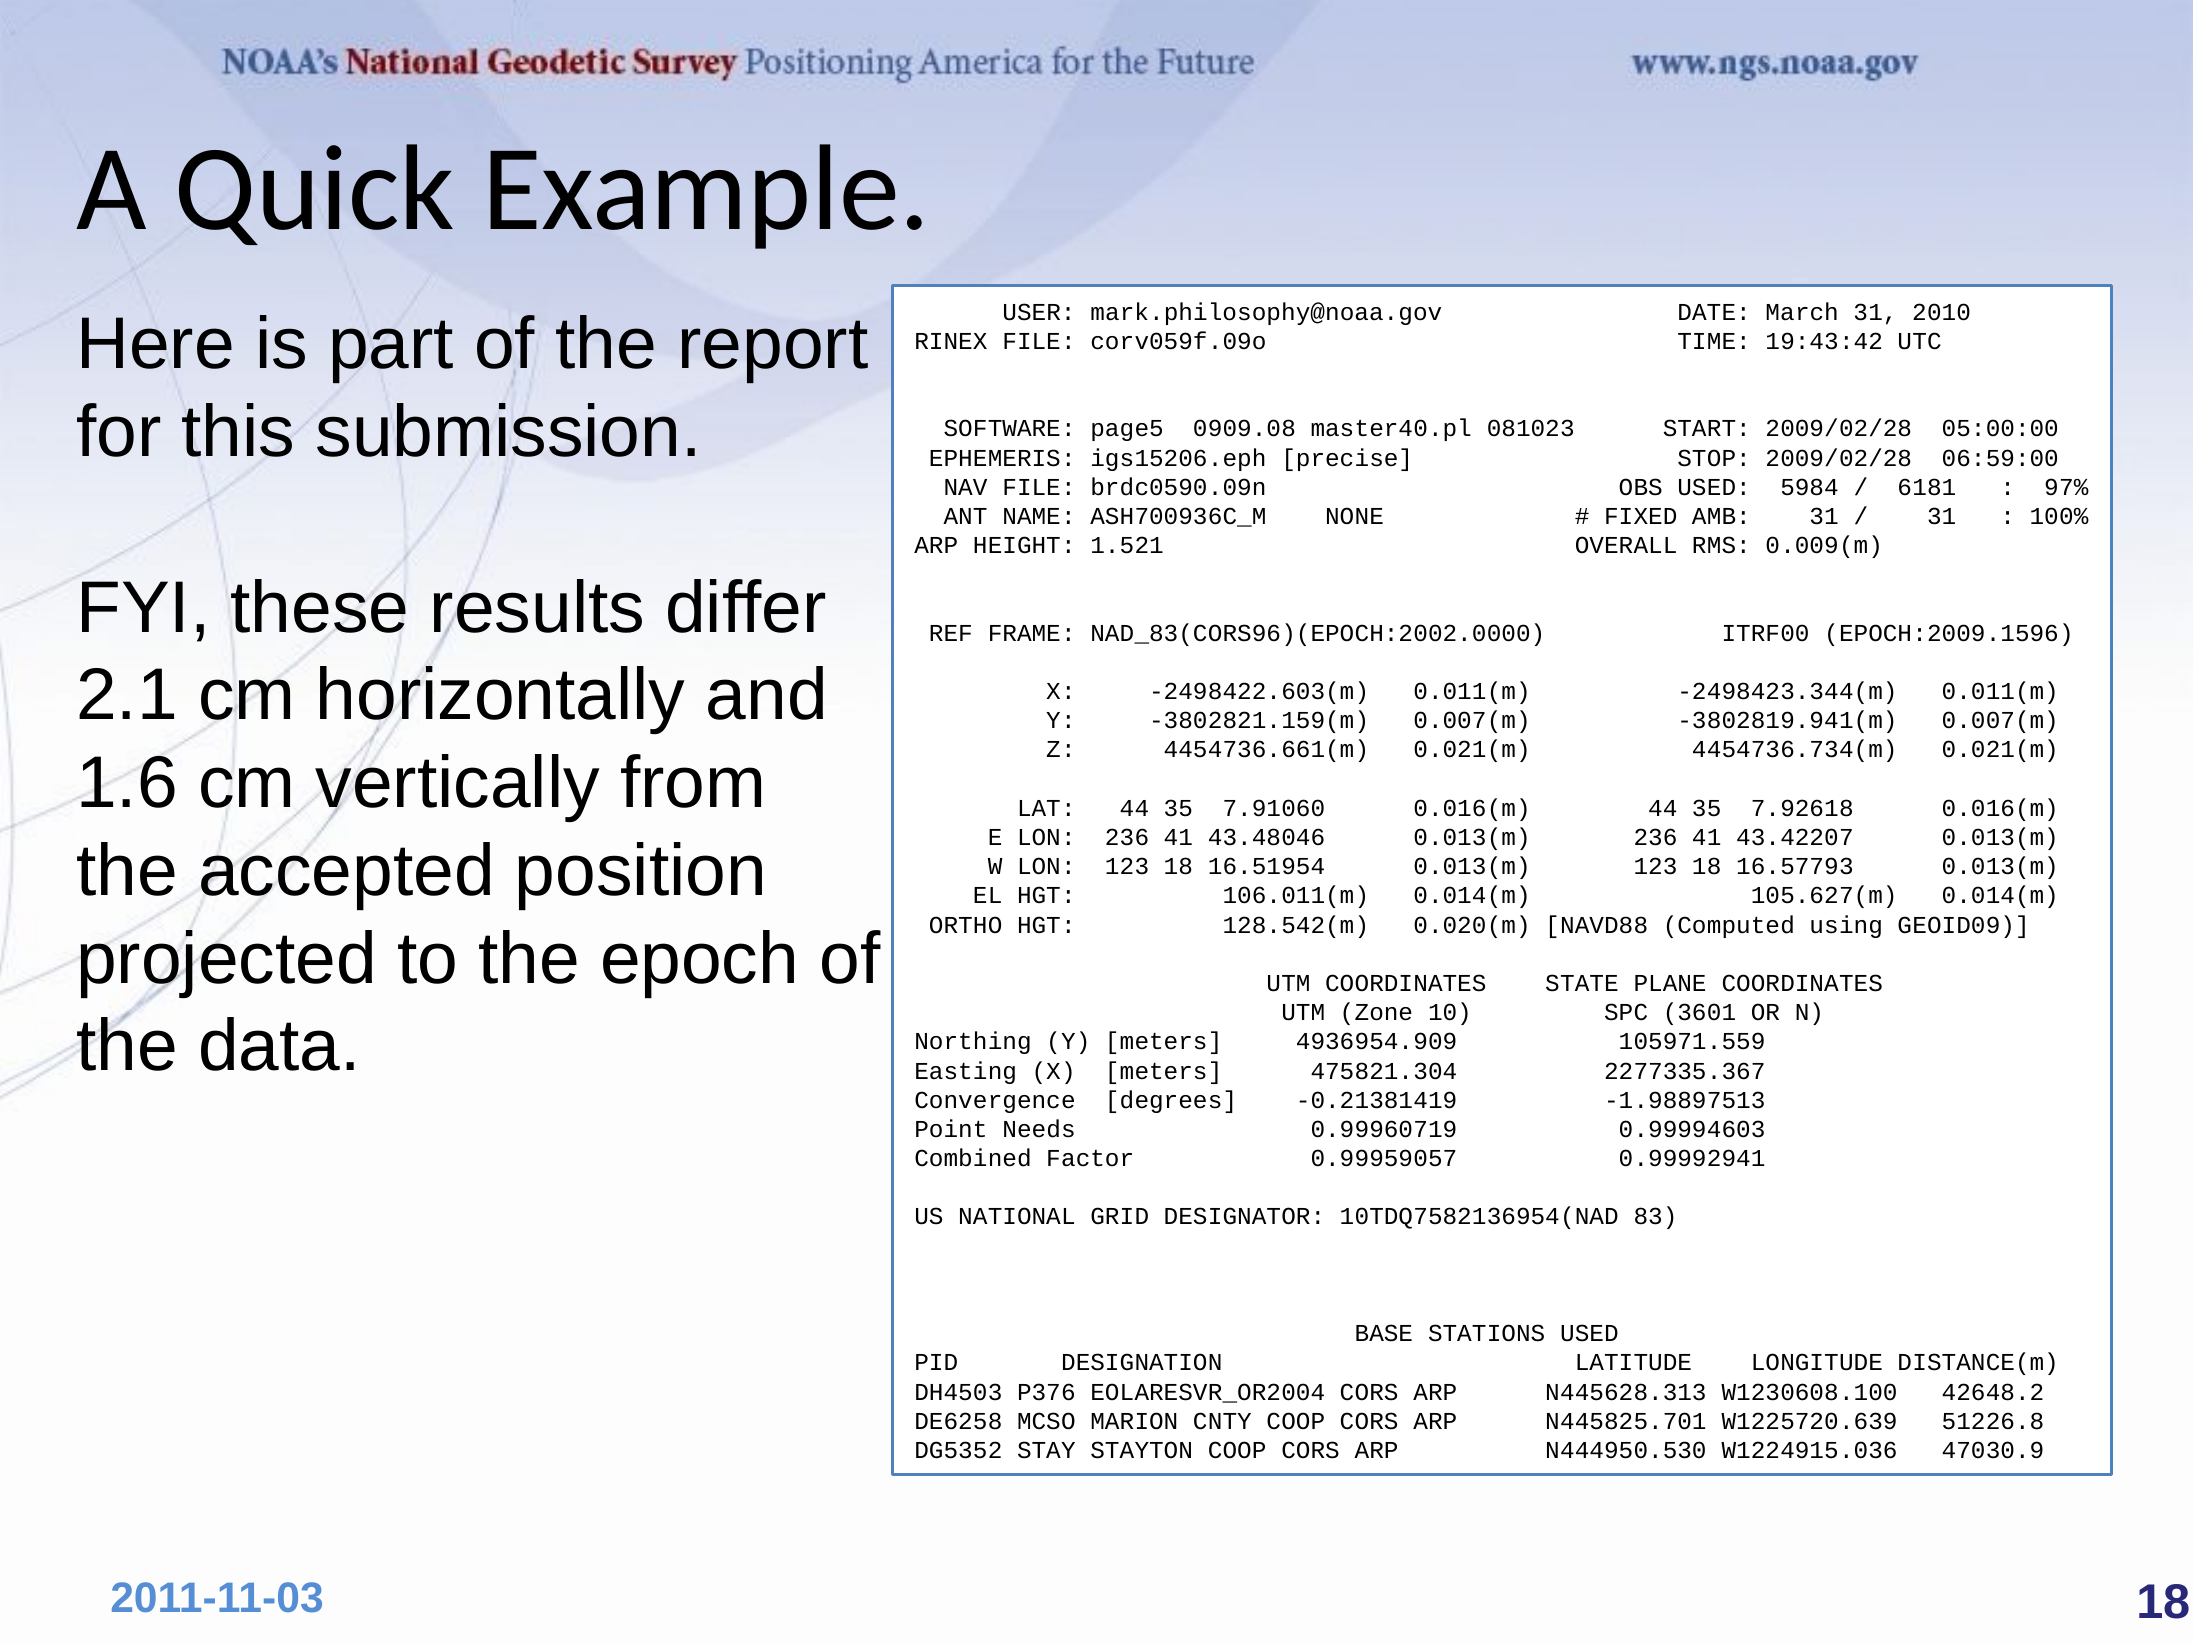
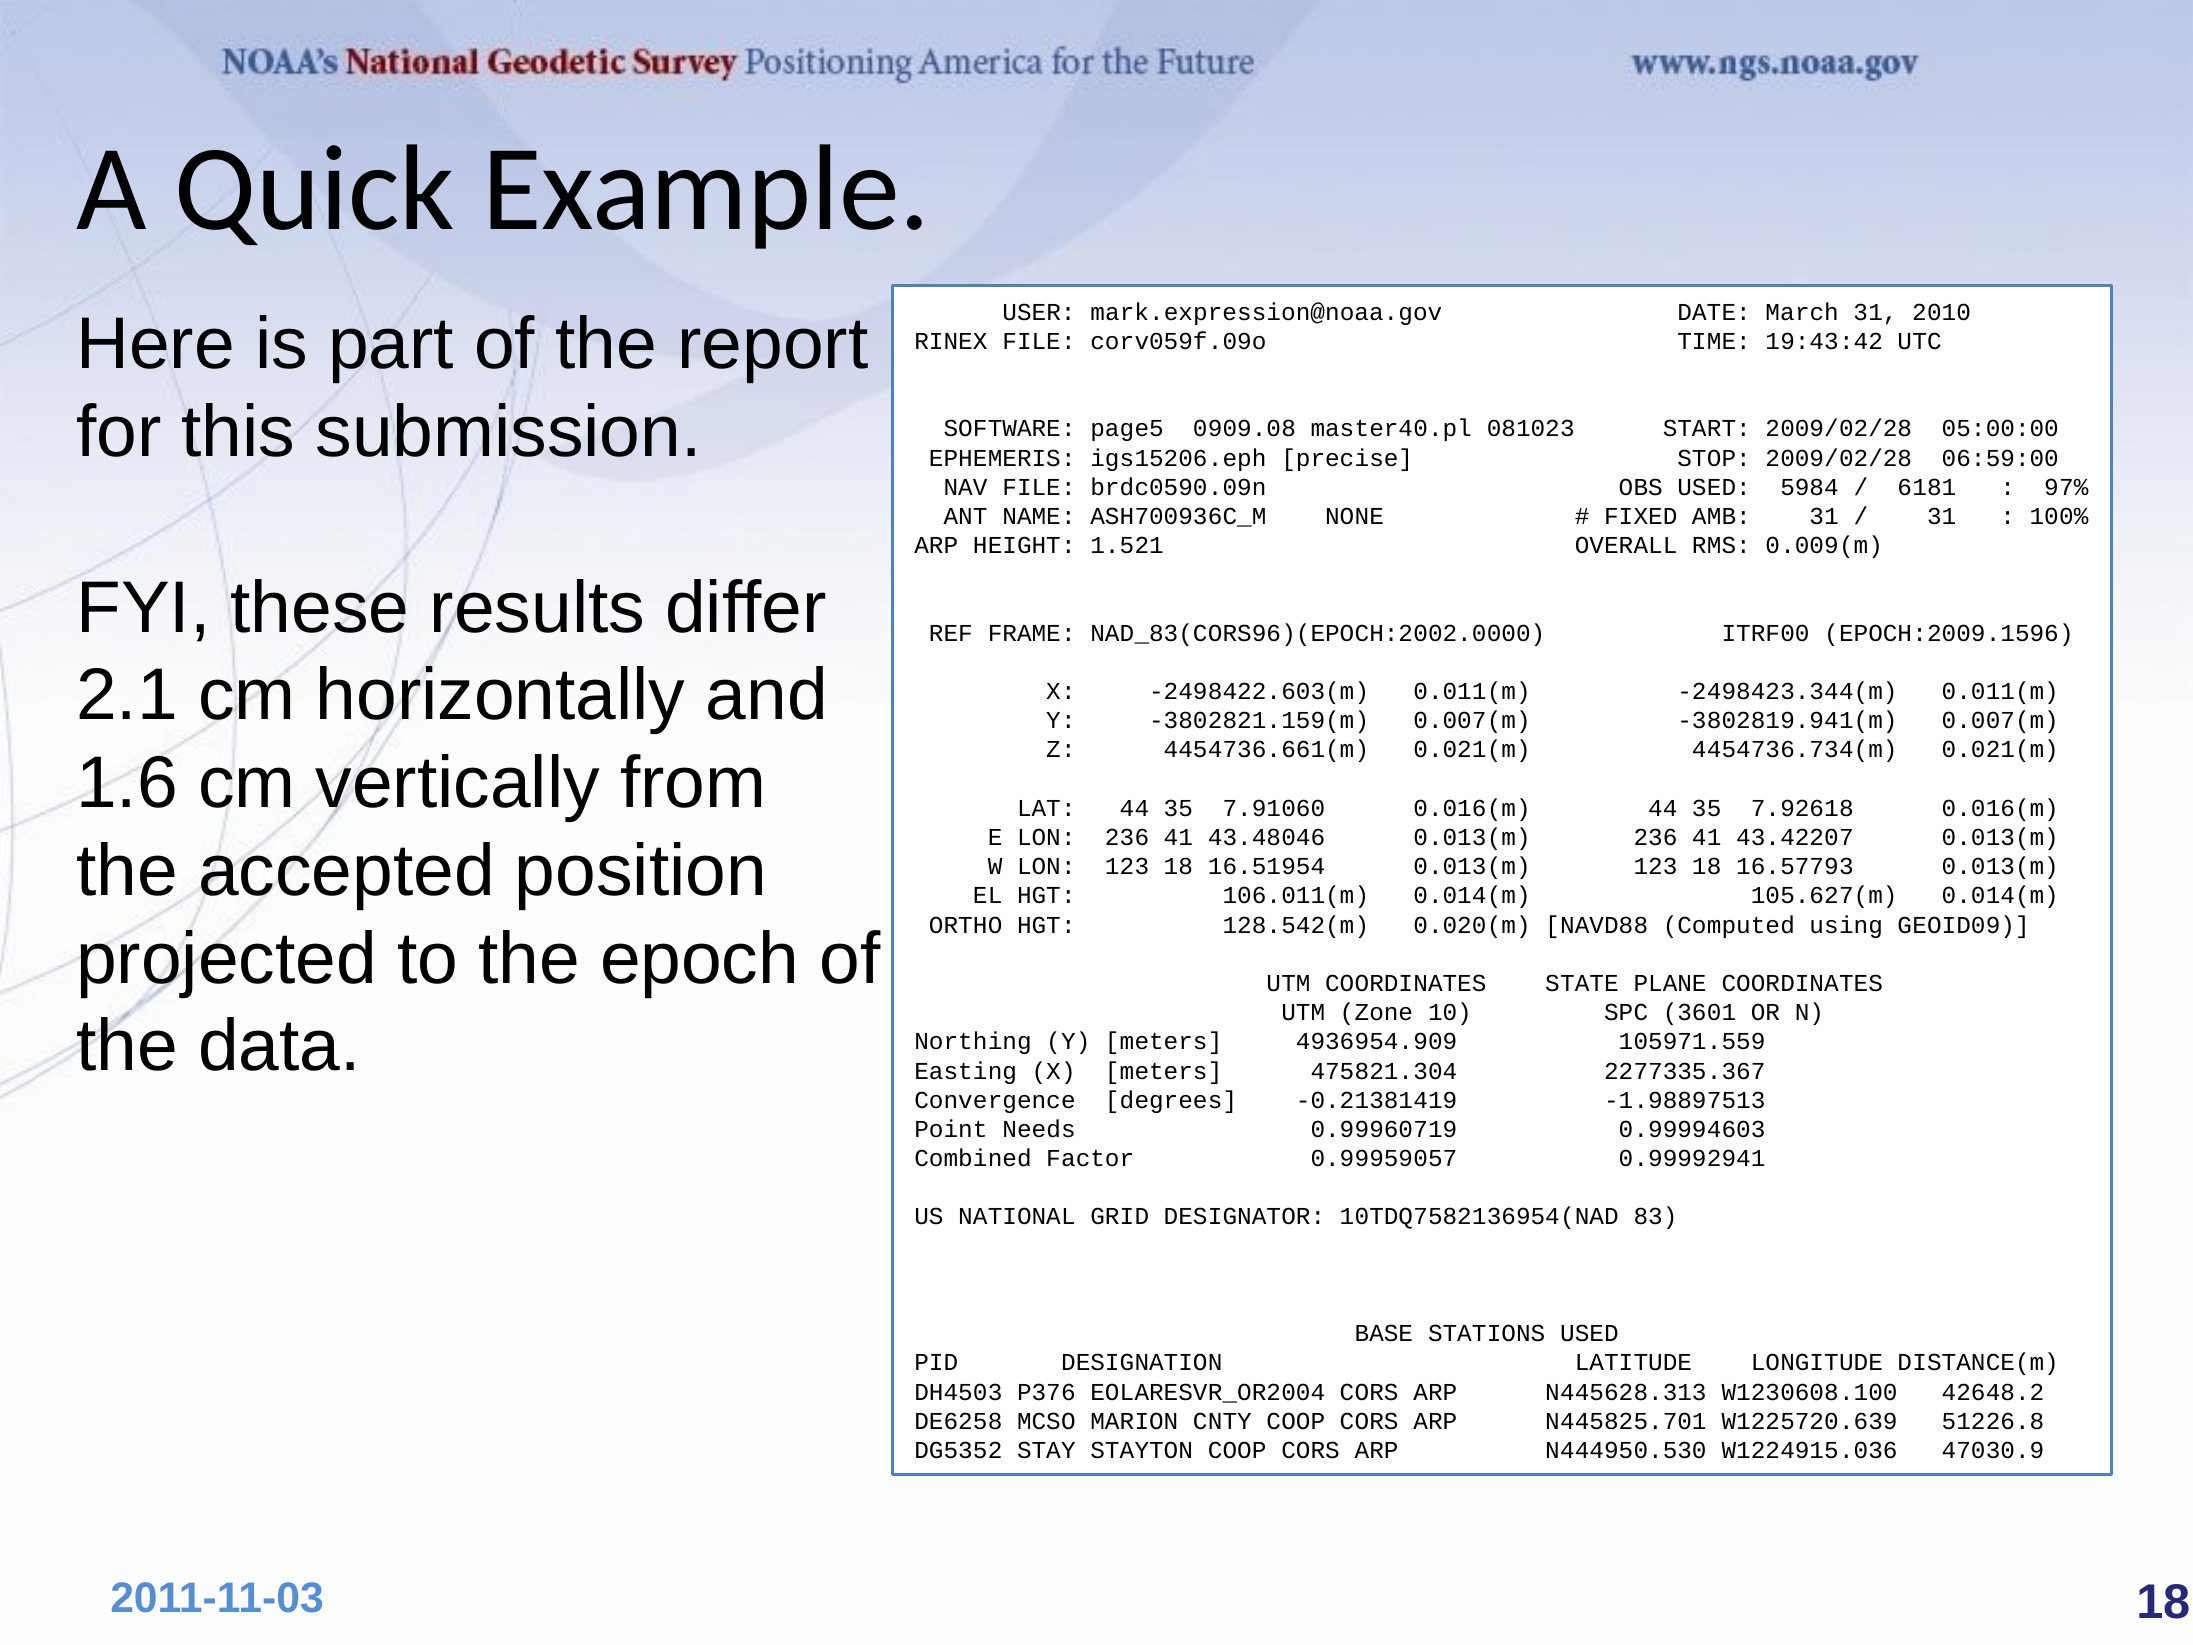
mark.philosophy@noaa.gov: mark.philosophy@noaa.gov -> mark.expression@noaa.gov (1266, 312)
